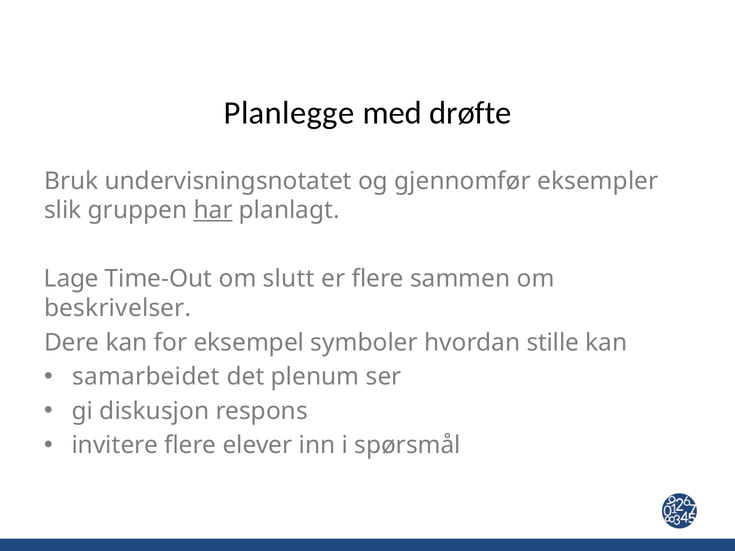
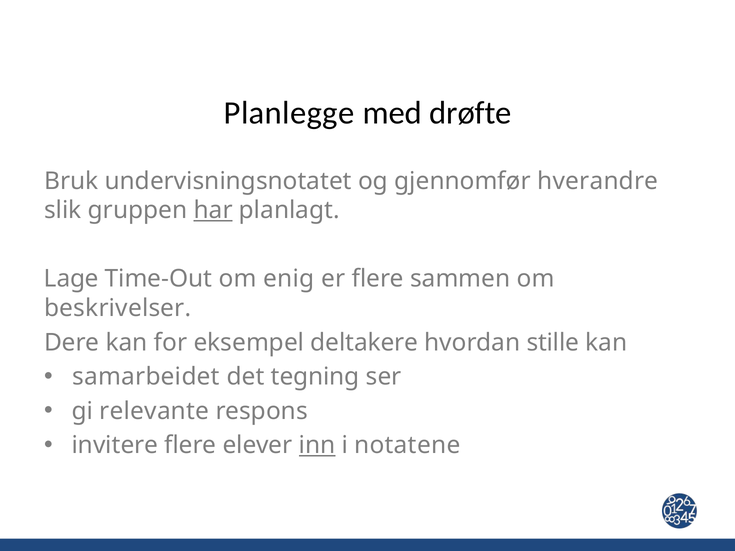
eksempler: eksempler -> hverandre (598, 181)
slutt: slutt -> enig (289, 279)
symboler: symboler -> deltakere (364, 343)
plenum: plenum -> tegning (315, 377)
diskusjon: diskusjon -> relevante (154, 411)
inn underline: none -> present (317, 446)
spørsmål: spørsmål -> notatene (407, 446)
